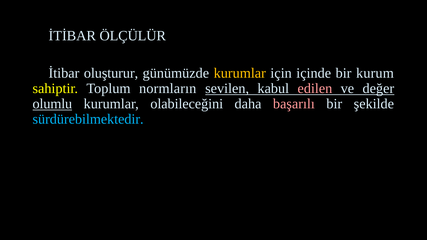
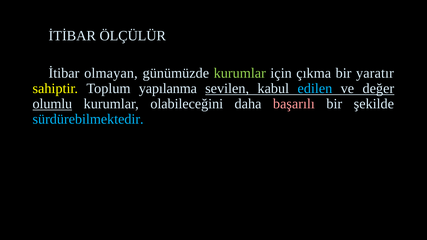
oluşturur: oluşturur -> olmayan (111, 73)
kurumlar colour: yellow -> light green (240, 73)
içinde: içinde -> çıkma (314, 73)
kurum: kurum -> yaratır (375, 73)
normların: normların -> yapılanma (168, 89)
edilen colour: pink -> light blue (315, 89)
